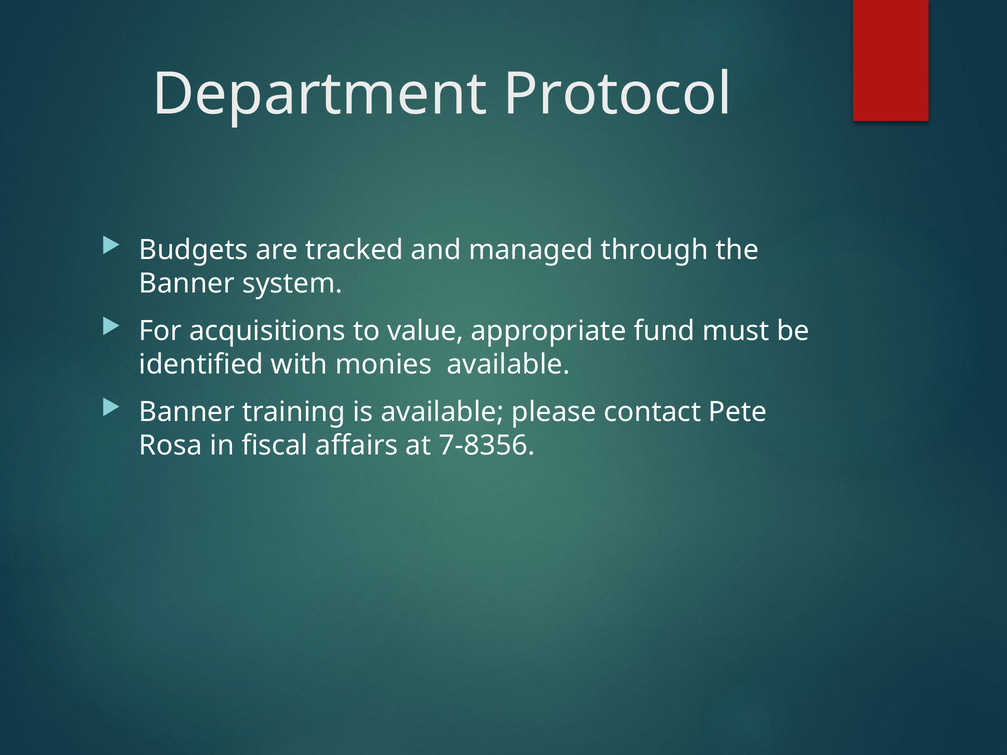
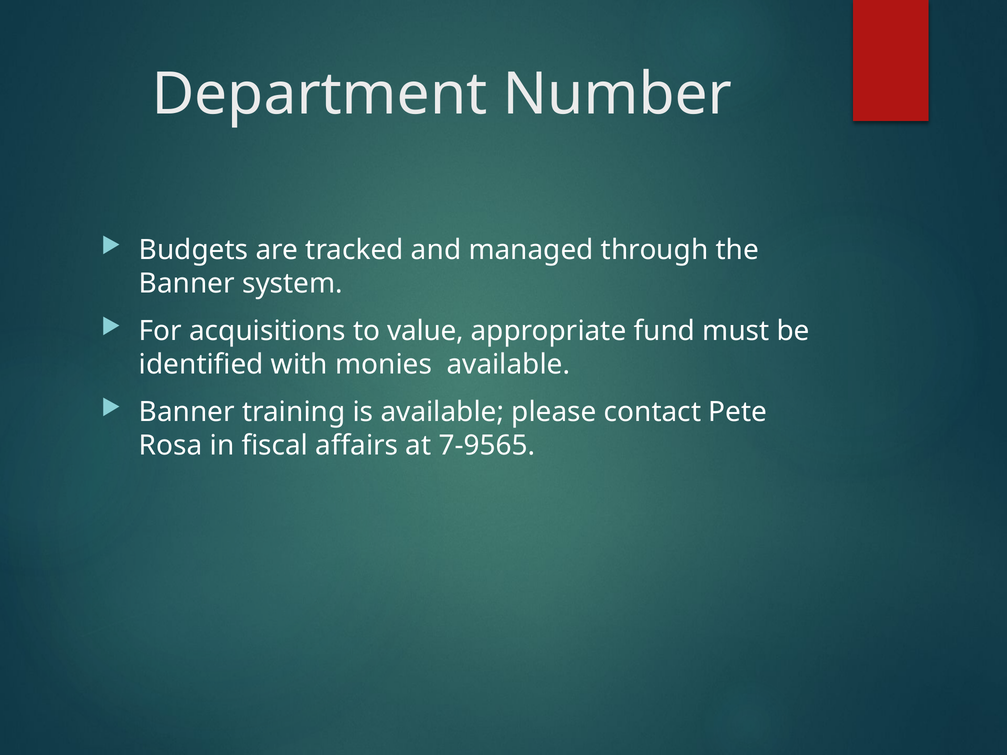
Protocol: Protocol -> Number (617, 94)
7-8356: 7-8356 -> 7-9565 (487, 446)
